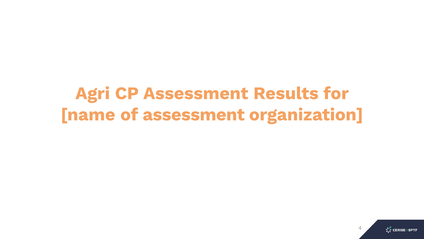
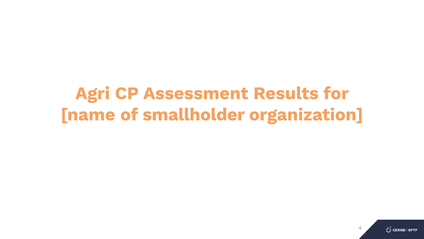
of assessment: assessment -> smallholder (194, 114)
